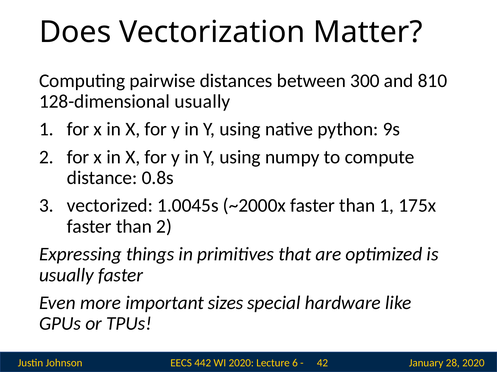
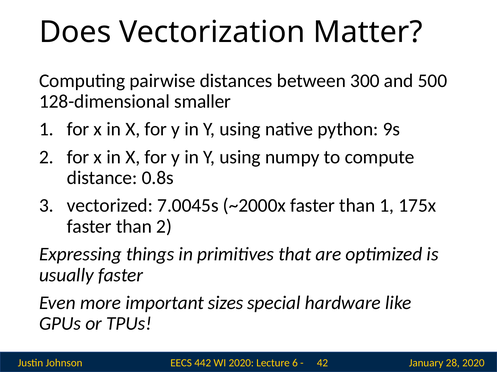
810: 810 -> 500 (432, 81)
128-dimensional usually: usually -> smaller (203, 102)
1.0045s: 1.0045s -> 7.0045s (188, 206)
